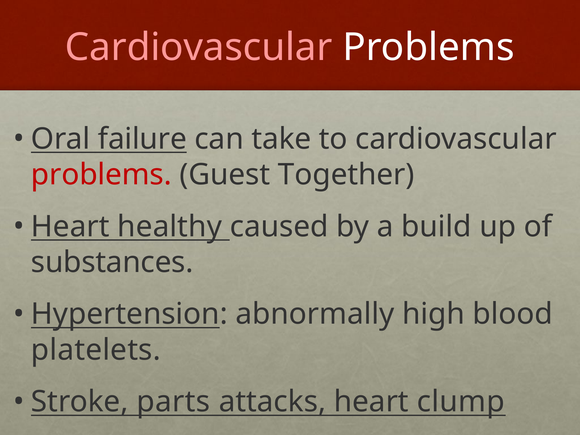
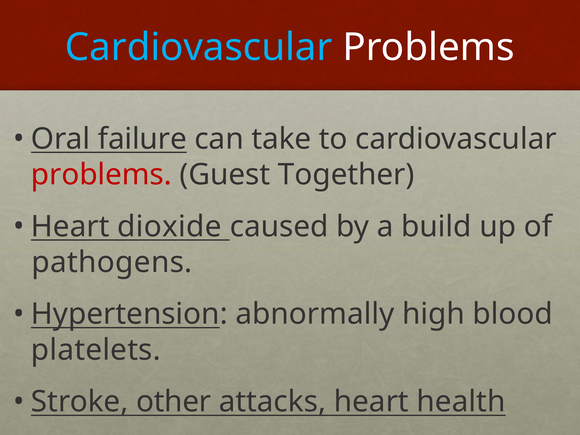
Cardiovascular colour: pink -> light blue (199, 47)
healthy: healthy -> dioxide (169, 227)
substances: substances -> pathogens (112, 262)
parts: parts -> other (174, 402)
clump: clump -> health (461, 402)
